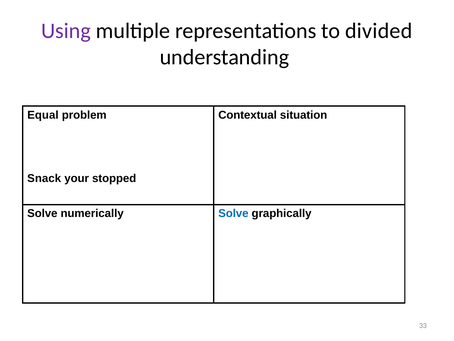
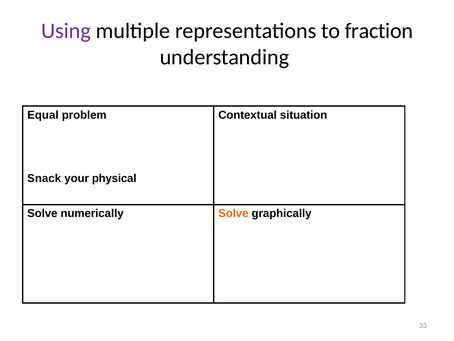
divided: divided -> fraction (379, 31)
stopped: stopped -> physical (114, 178)
Solve colour: blue -> orange (233, 213)
